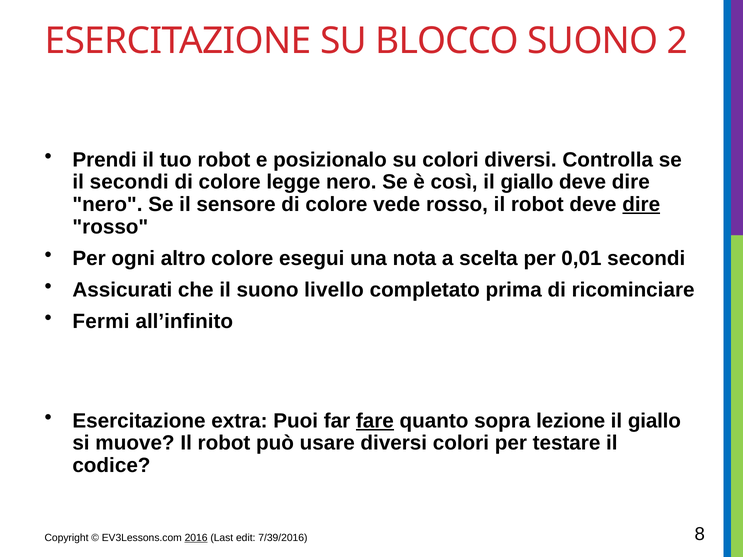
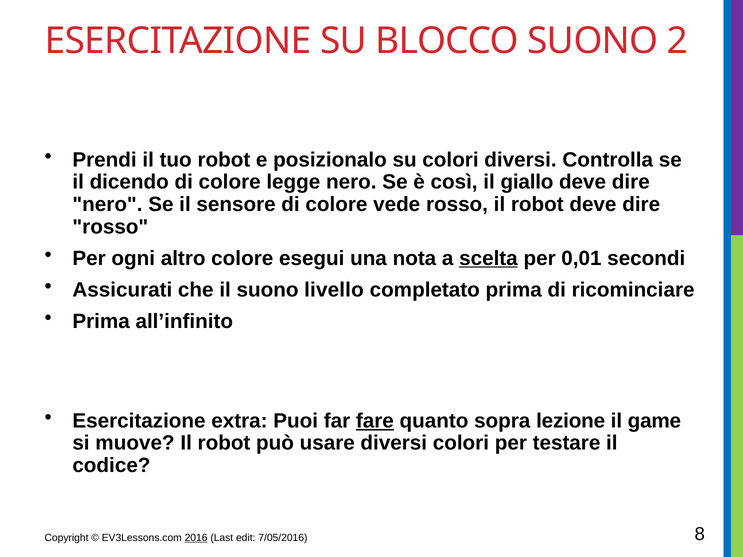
il secondi: secondi -> dicendo (129, 182)
dire underline: present -> none (641, 205)
scelta underline: none -> present (488, 258)
Fermi: Fermi -> Prima (101, 321)
giallo: giallo -> game (654, 421)
7/39/2016: 7/39/2016 -> 7/05/2016 (283, 538)
